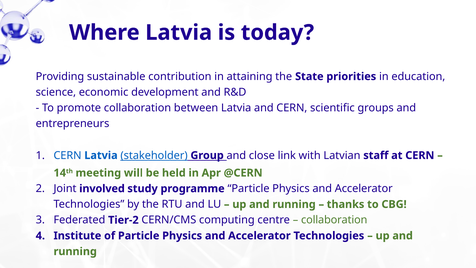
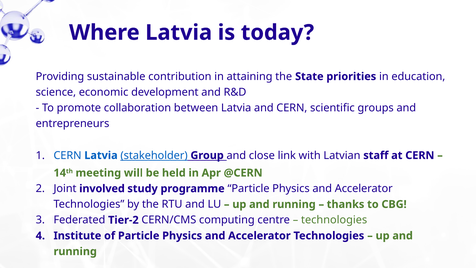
collaboration: collaboration -> technologies (334, 220)
